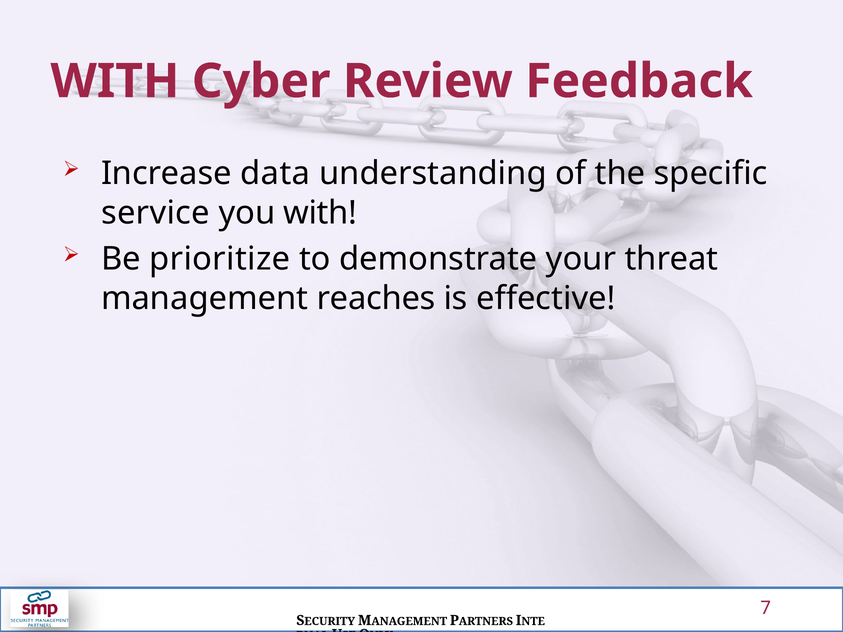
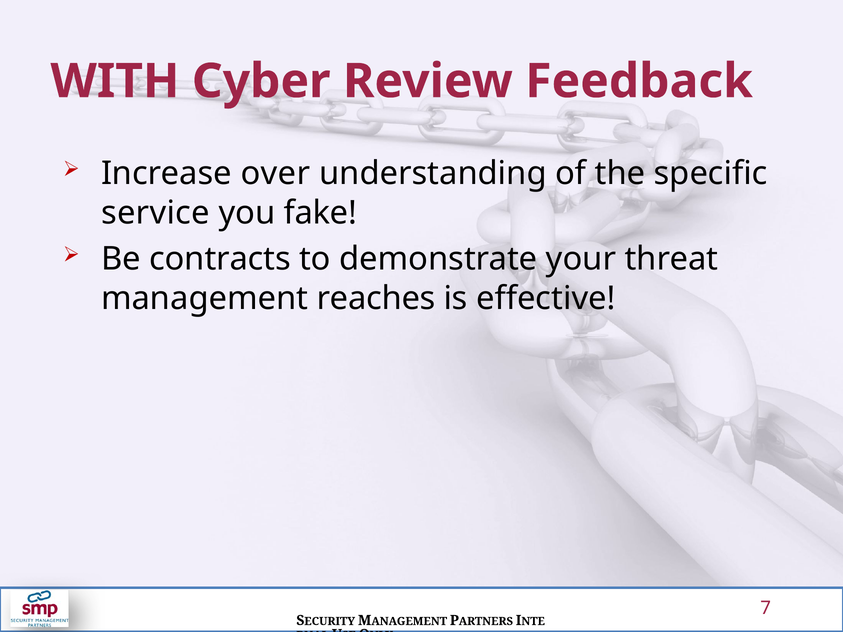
data: data -> over (275, 174)
you with: with -> fake (320, 213)
prioritize: prioritize -> contracts (220, 259)
